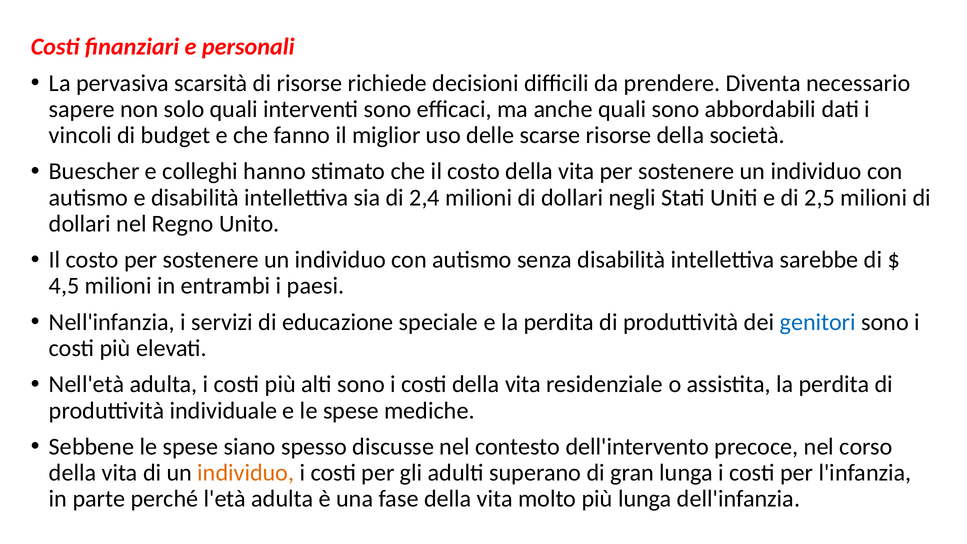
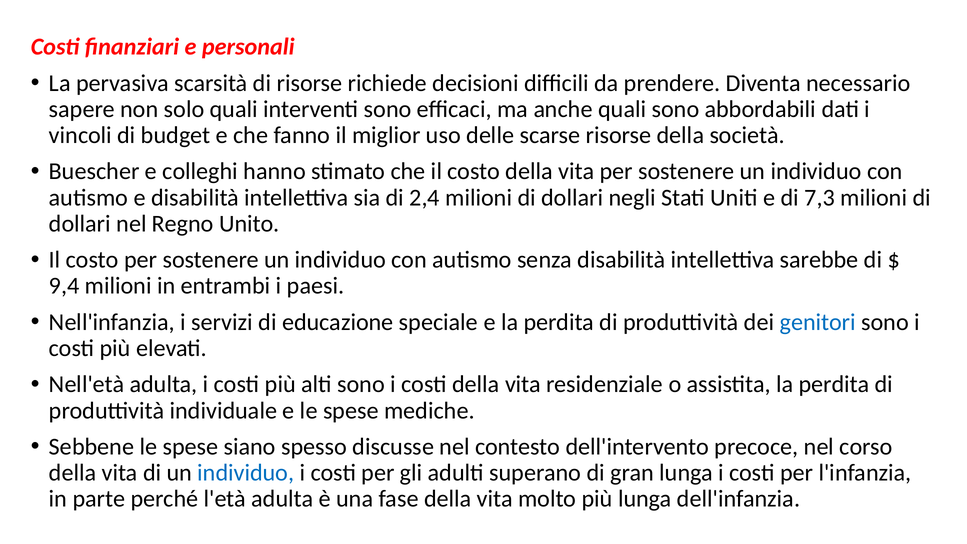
2,5: 2,5 -> 7,3 (820, 198)
4,5: 4,5 -> 9,4 (64, 286)
individuo colour: orange -> blue (246, 473)
